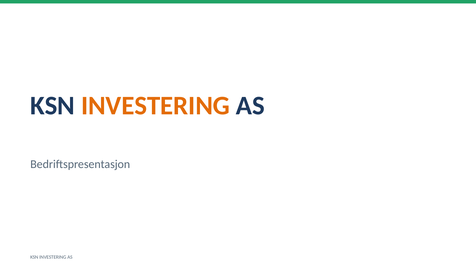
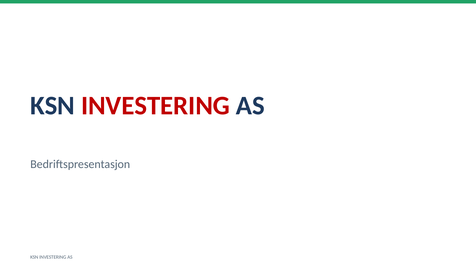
INVESTERING colour: orange -> red (155, 106)
